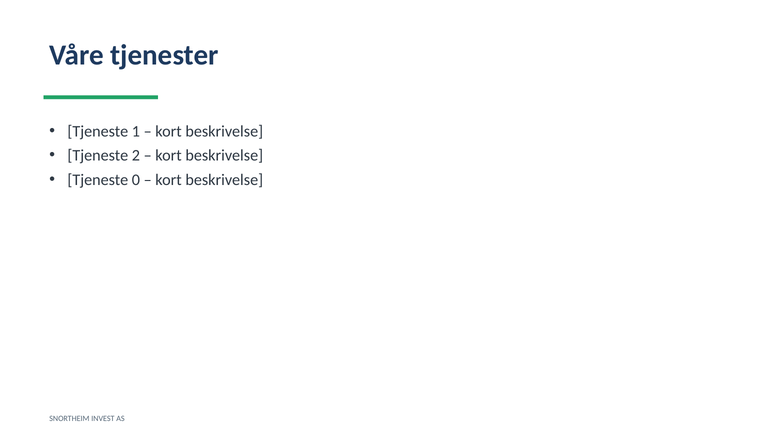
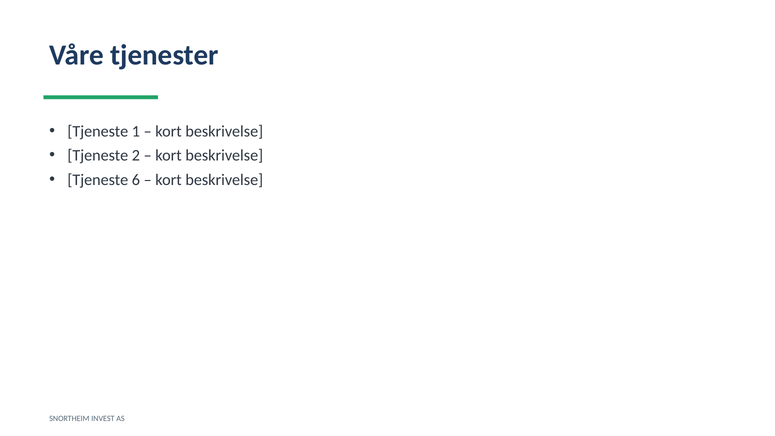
0: 0 -> 6 (136, 180)
